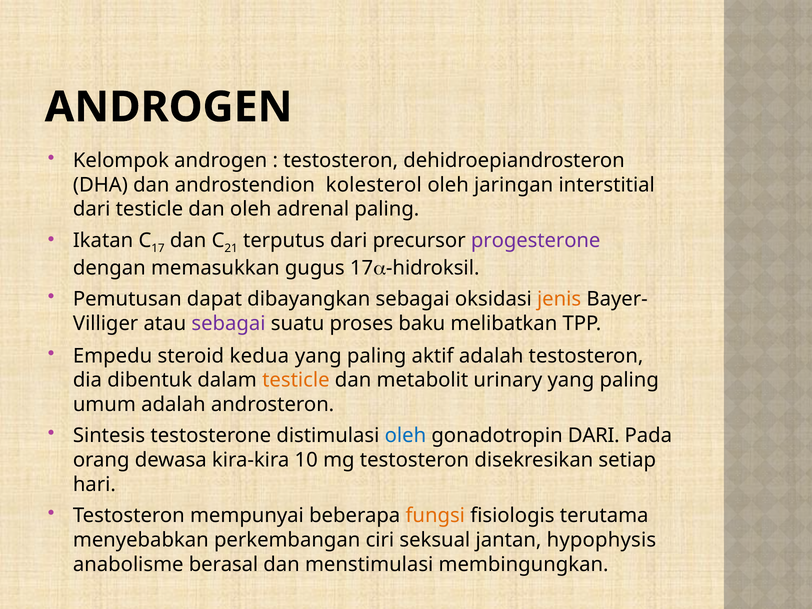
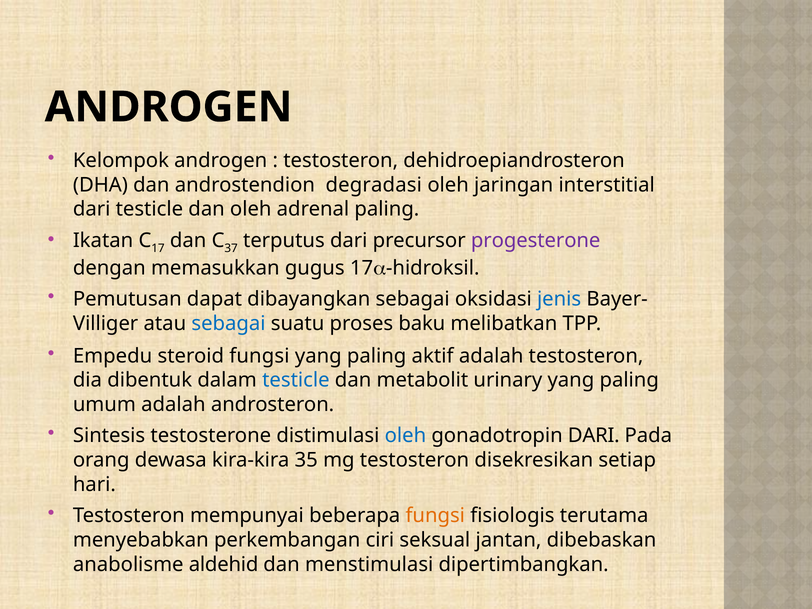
kolesterol: kolesterol -> degradasi (374, 185)
21: 21 -> 37 (231, 248)
jenis colour: orange -> blue (559, 299)
sebagai colour: purple -> blue (229, 324)
steroid kedua: kedua -> fungsi (259, 356)
testicle colour: orange -> blue (296, 380)
10: 10 -> 35 (306, 460)
hypophysis: hypophysis -> dibebaskan (602, 540)
berasal: berasal -> aldehid (224, 564)
membingungkan: membingungkan -> dipertimbangkan (524, 564)
